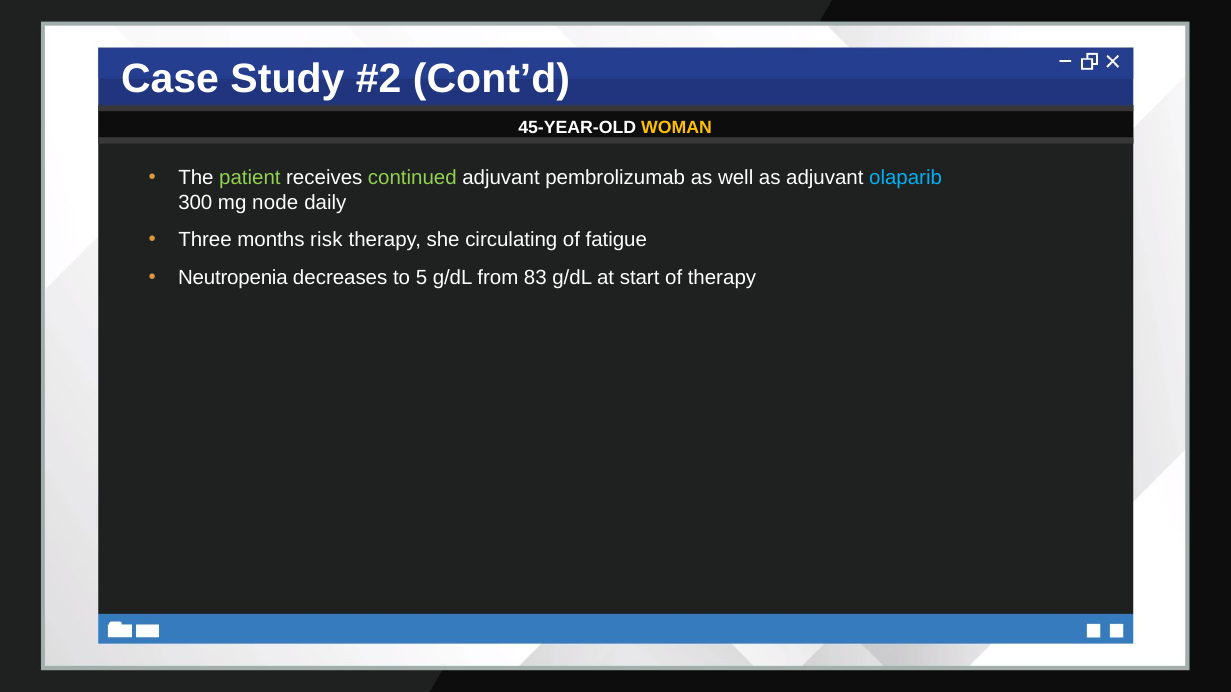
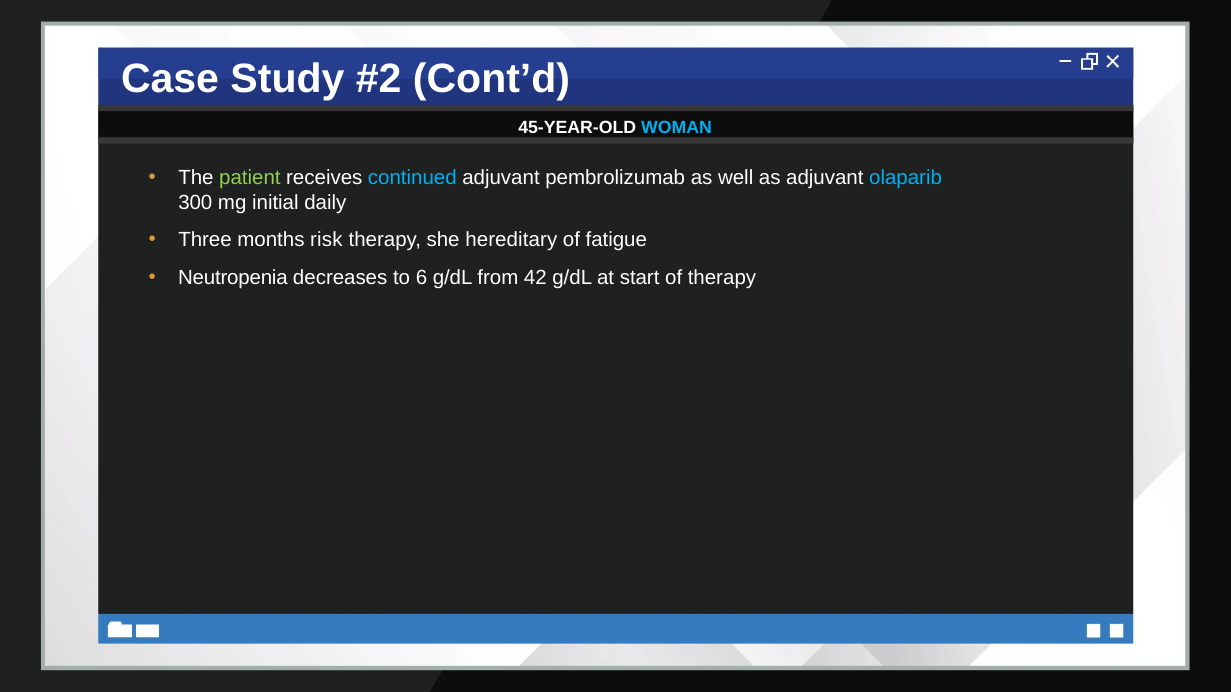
WOMAN colour: yellow -> light blue (676, 128)
continued colour: light green -> light blue (412, 178)
node: node -> initial (275, 203)
circulating: circulating -> hereditary (511, 240)
5: 5 -> 6 (421, 278)
83: 83 -> 42 (535, 278)
